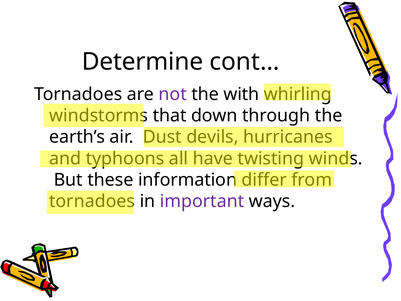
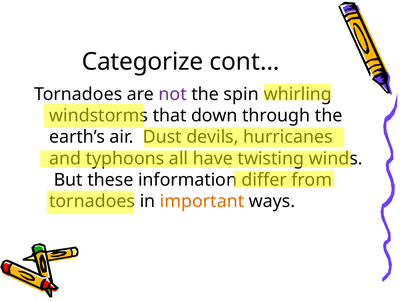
Determine: Determine -> Categorize (143, 62)
with: with -> spin (241, 94)
important colour: purple -> orange (202, 201)
